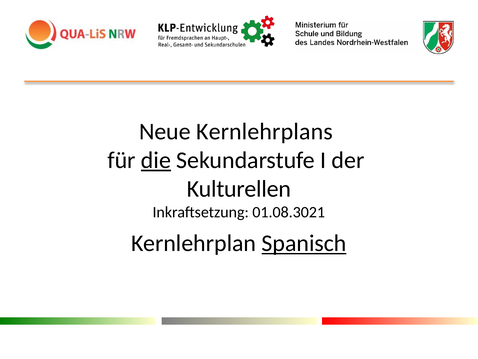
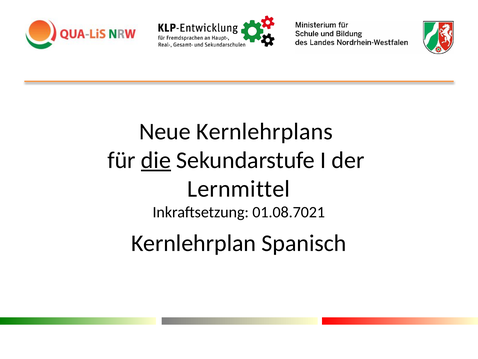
Kulturellen: Kulturellen -> Lernmittel (239, 189)
01.08.3021: 01.08.3021 -> 01.08.7021 (289, 212)
Spanisch underline: present -> none (304, 243)
